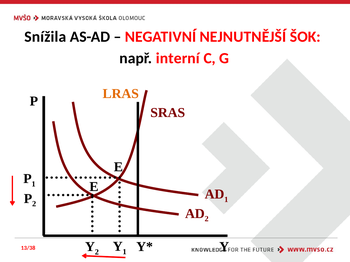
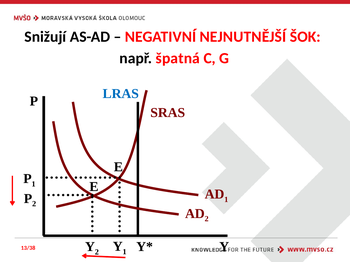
Snížila: Snížila -> Snižují (45, 37)
interní: interní -> špatná (178, 58)
LRAS colour: orange -> blue (121, 94)
